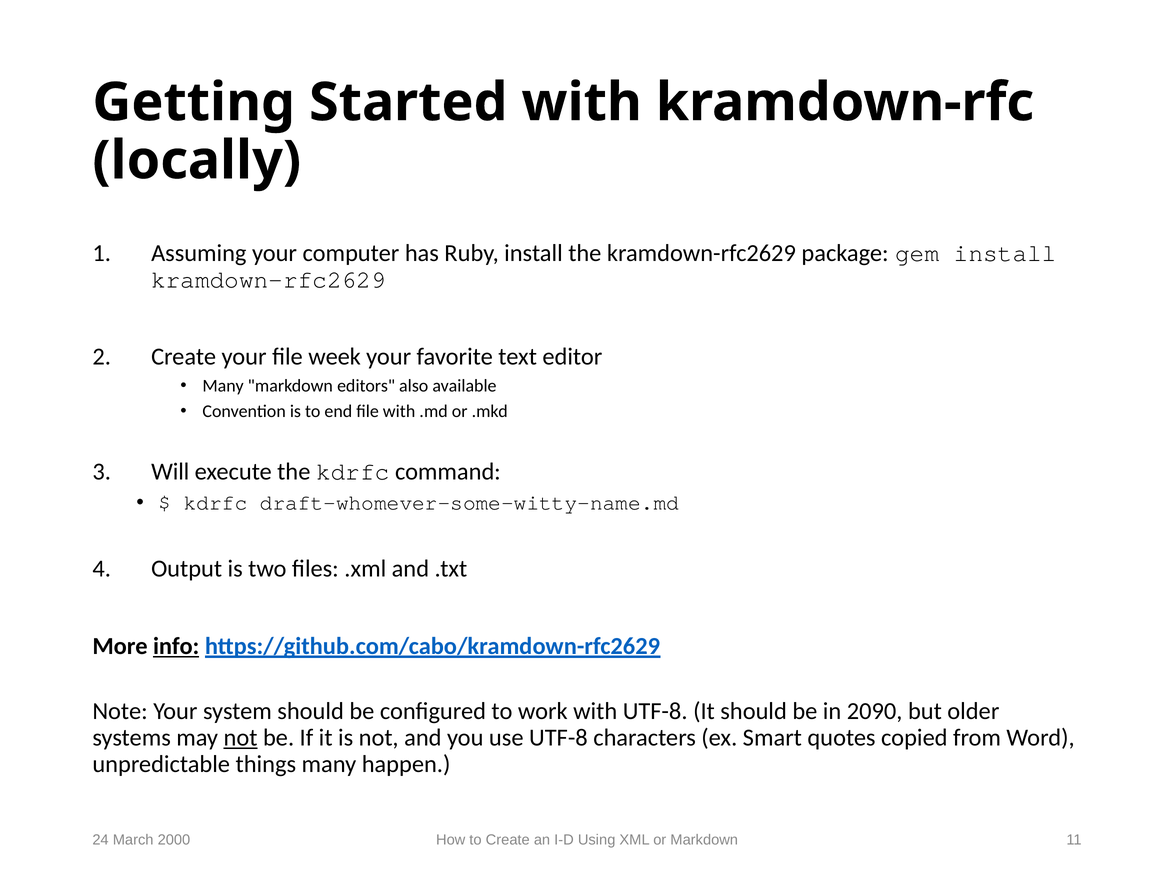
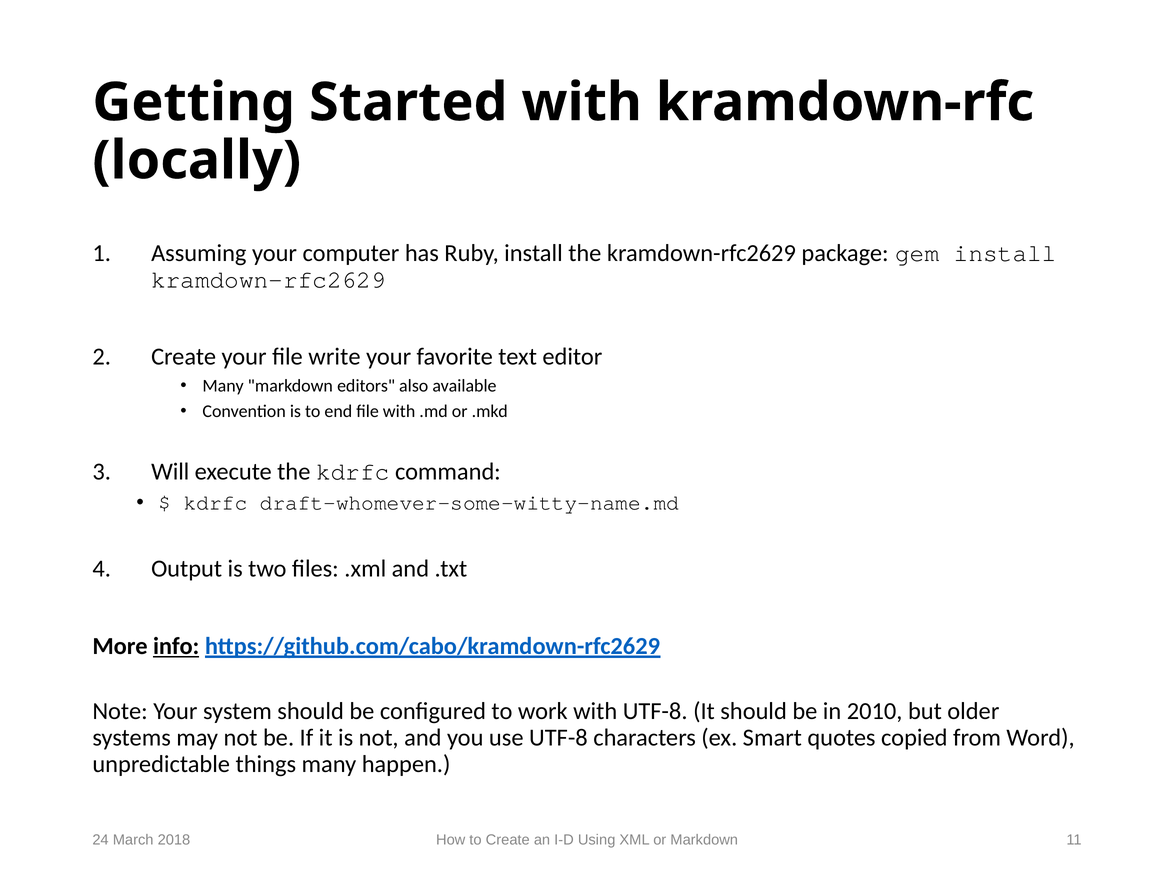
week: week -> write (334, 357)
2090: 2090 -> 2010 (875, 712)
not underline: present -> none (241, 738)
2000: 2000 -> 2018 (174, 841)
